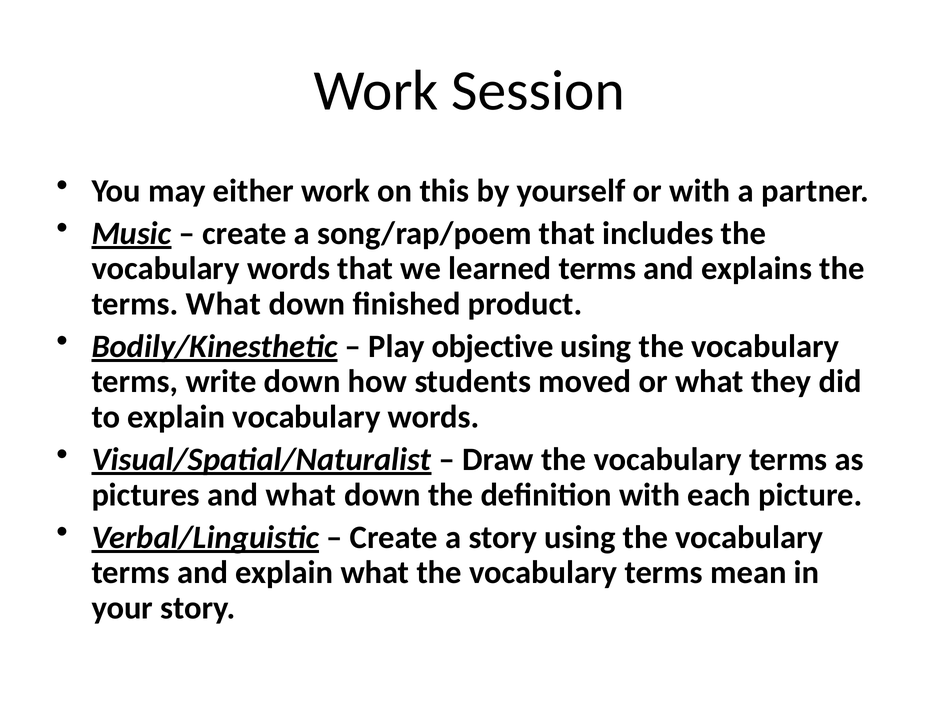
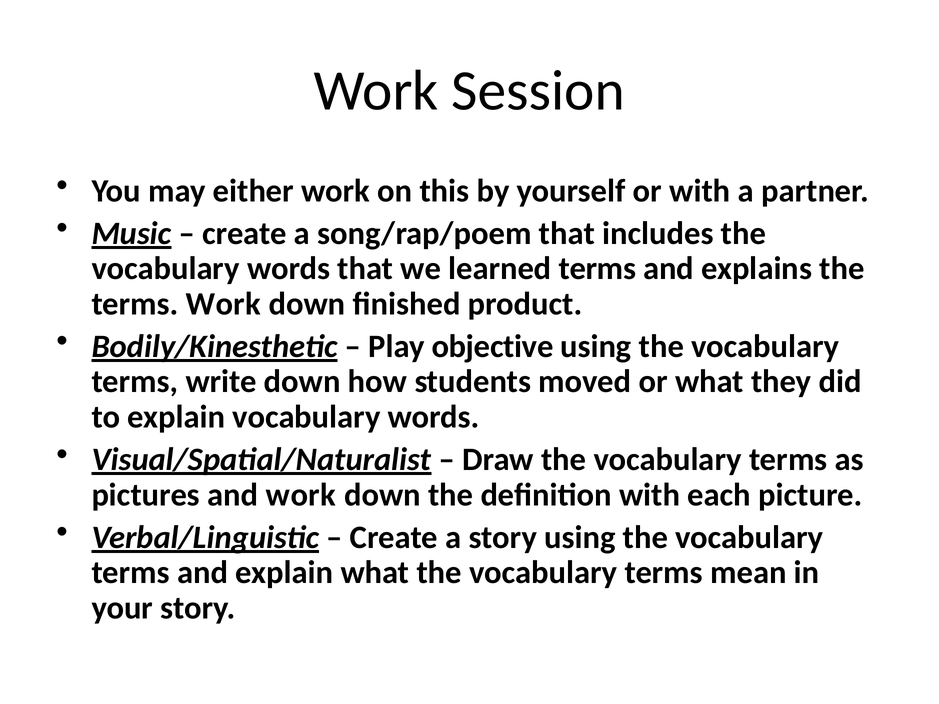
terms What: What -> Work (223, 304)
and what: what -> work (301, 495)
